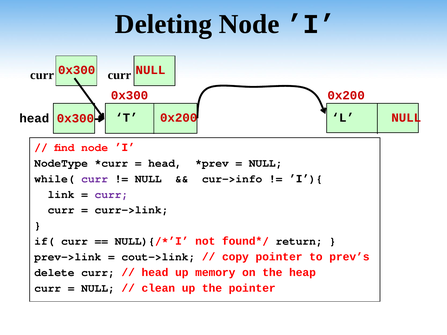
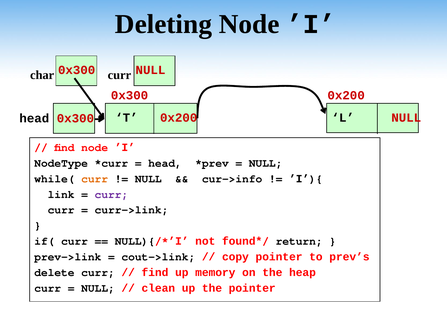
curr: curr -> char (42, 75)
curr colour: purple -> orange (95, 179)
head: head -> find (155, 273)
